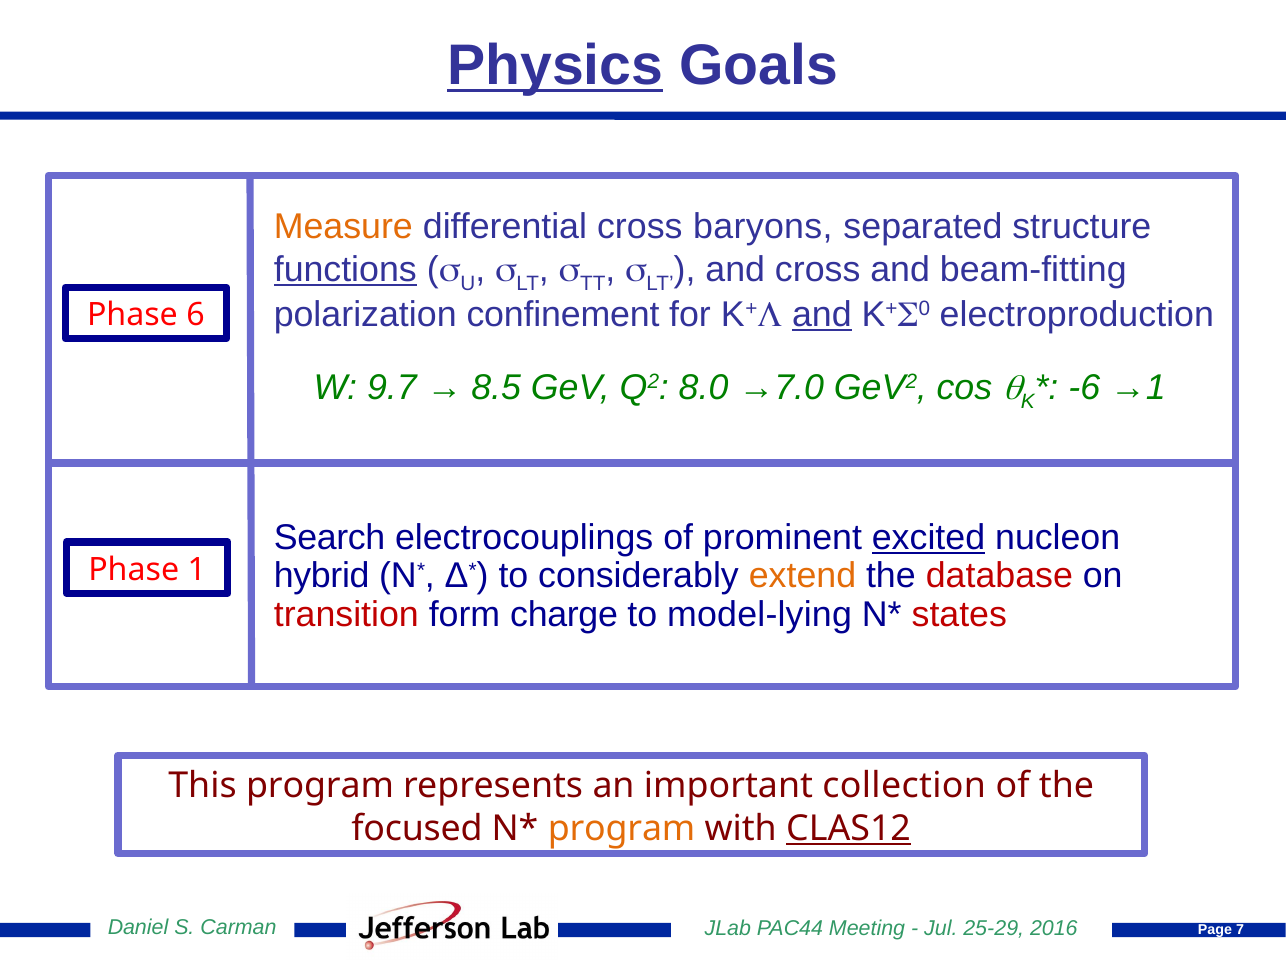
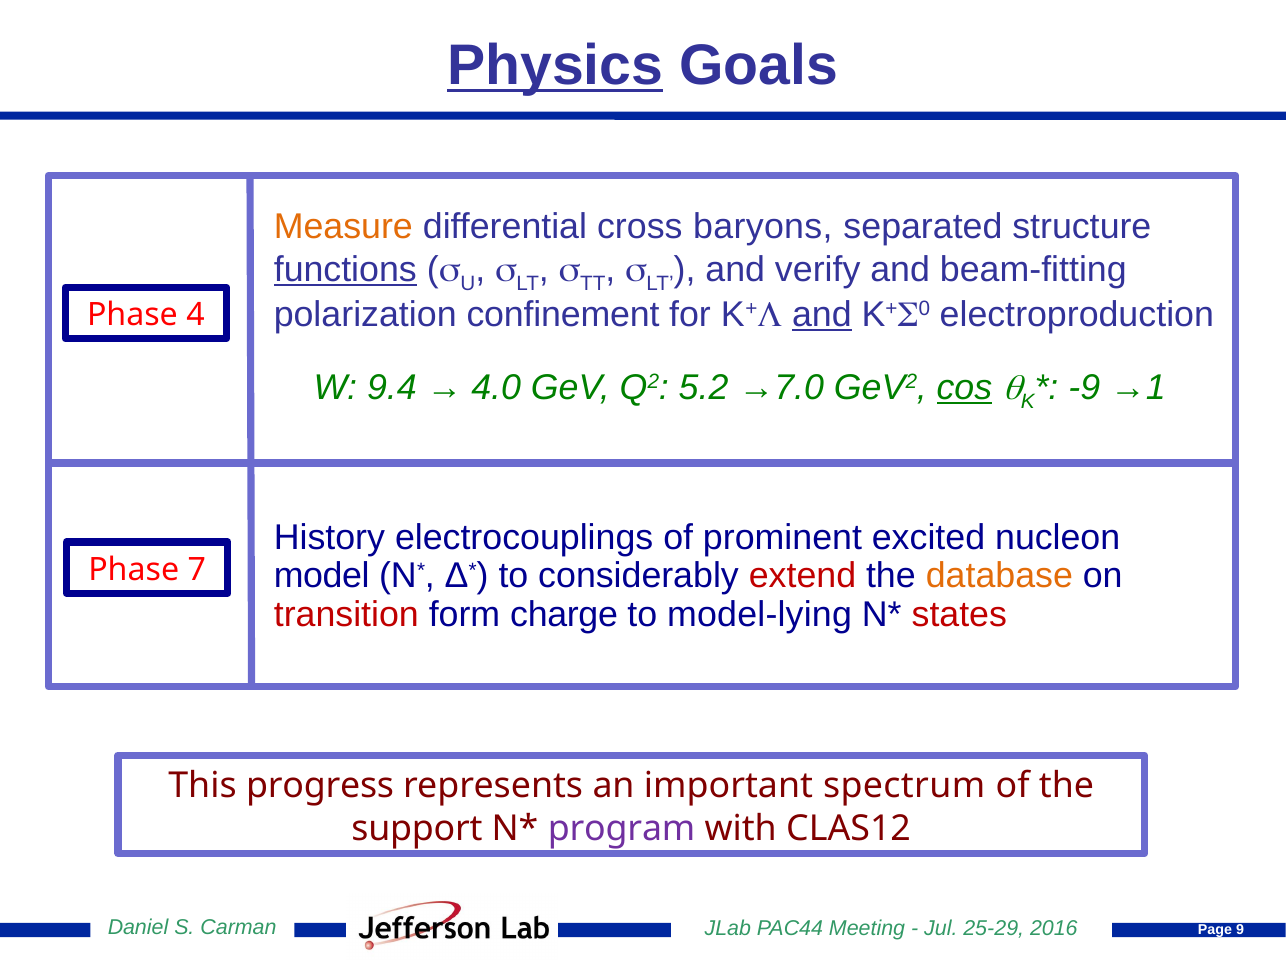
and cross: cross -> verify (818, 270)
6: 6 -> 4 (195, 315)
9.7: 9.7 -> 9.4 (392, 387)
8.5: 8.5 -> 4.0 (496, 387)
8.0: 8.0 -> 5.2 (704, 387)
cos underline: none -> present (964, 387)
-6: -6 -> -9 (1084, 387)
Search: Search -> History (329, 537)
excited underline: present -> none (929, 537)
hybrid: hybrid -> model (322, 576)
extend colour: orange -> red (803, 576)
database colour: red -> orange (999, 576)
1: 1 -> 7 (197, 570)
This program: program -> progress (320, 785)
collection: collection -> spectrum (904, 785)
focused: focused -> support (417, 828)
program colour: orange -> purple (622, 828)
CLAS12 underline: present -> none (849, 828)
7: 7 -> 9 (1240, 929)
